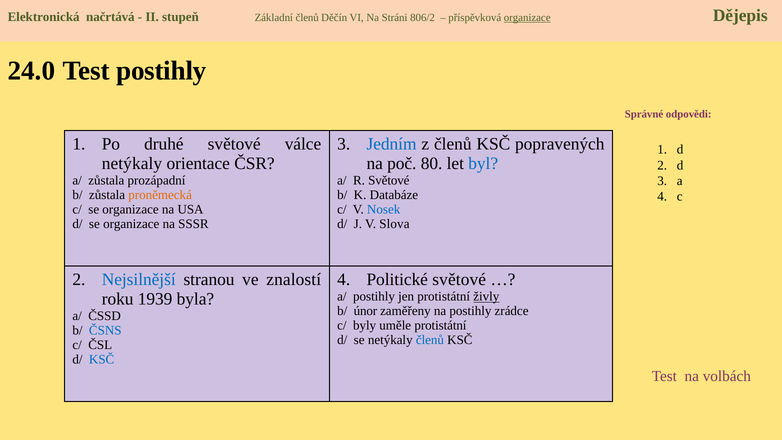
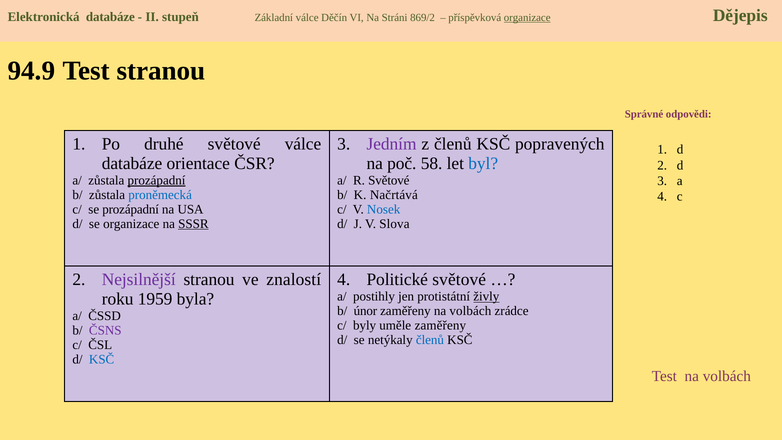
Elektronická načrtává: načrtává -> databáze (110, 17)
Základní členů: členů -> válce (307, 18)
806/2: 806/2 -> 869/2 (423, 18)
24.0: 24.0 -> 94.9 (32, 71)
Test postihly: postihly -> stranou (161, 71)
Jedním colour: blue -> purple (392, 144)
netýkaly: netýkaly -> databáze (132, 163)
80: 80 -> 58 (432, 163)
prozápadní underline: none -> present (157, 180)
proněmecká colour: orange -> blue (160, 195)
Databáze: Databáze -> Načrtává (394, 195)
c/ se organizace: organizace -> prozápadní (131, 209)
SSSR underline: none -> present (193, 224)
Nejsilnější colour: blue -> purple (139, 280)
1939: 1939 -> 1959 (155, 299)
zaměřeny na postihly: postihly -> volbách (470, 311)
uměle protistátní: protistátní -> zaměřeny (440, 325)
ČSNS colour: blue -> purple (105, 330)
